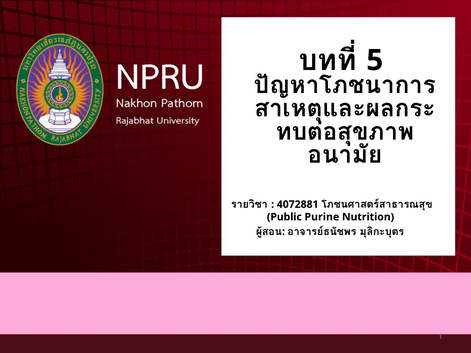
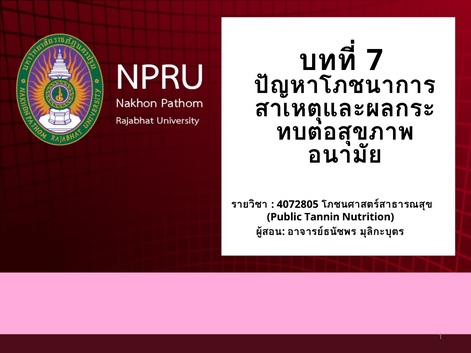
5: 5 -> 7 (375, 60)
4072881: 4072881 -> 4072805 (298, 205)
Purine: Purine -> Tannin (322, 217)
